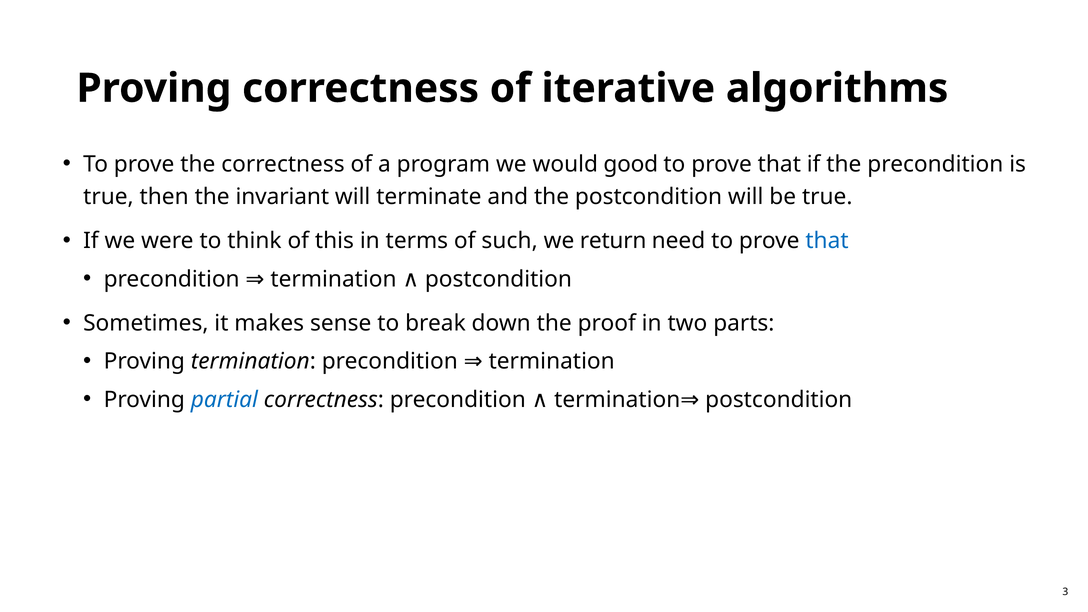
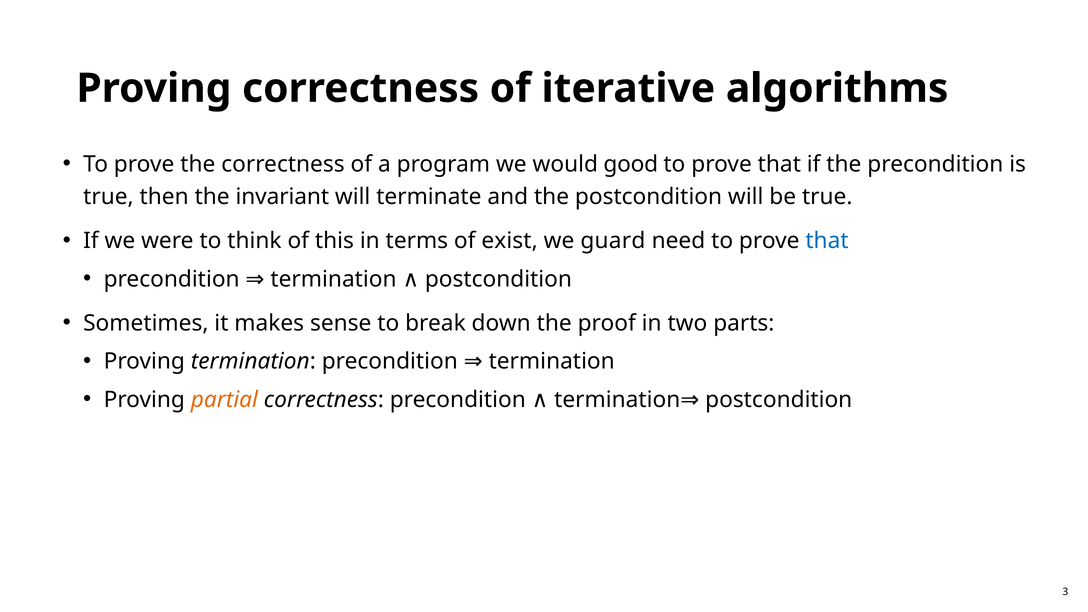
such: such -> exist (510, 241)
return: return -> guard (613, 241)
partial colour: blue -> orange (224, 400)
